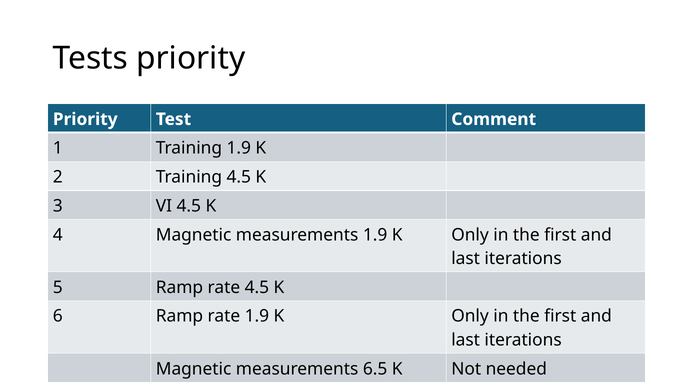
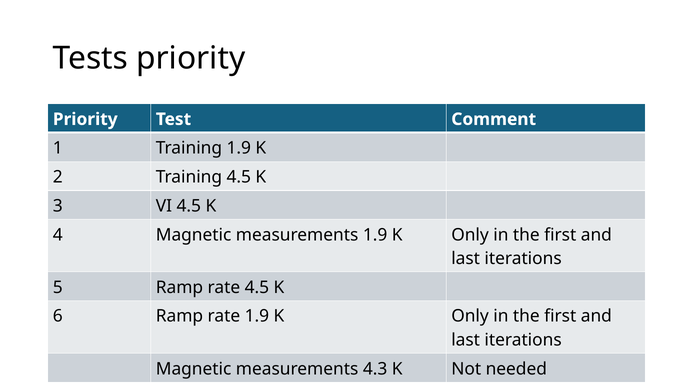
6.5: 6.5 -> 4.3 (375, 369)
